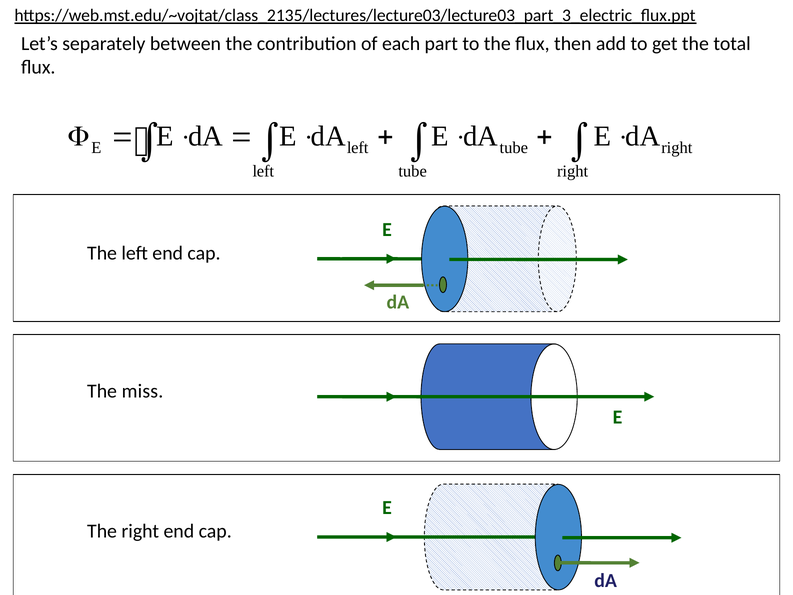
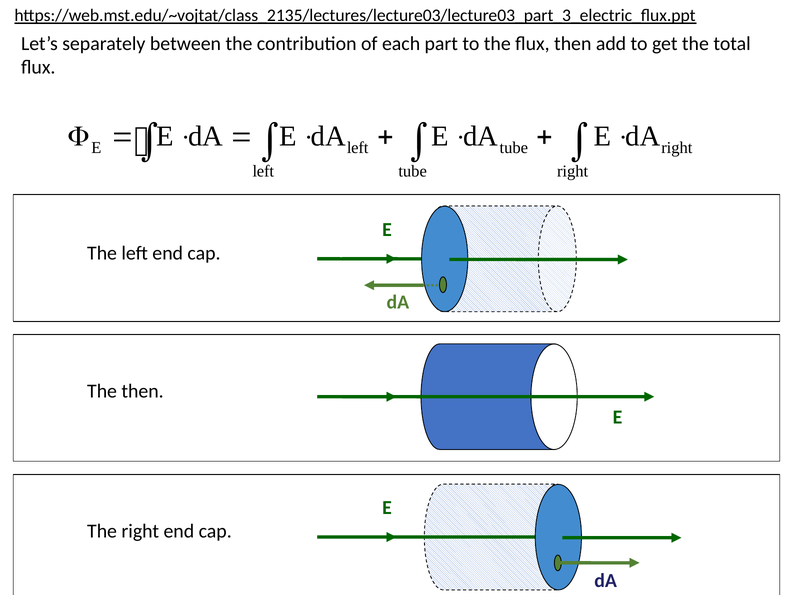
The miss: miss -> then (143, 391)
